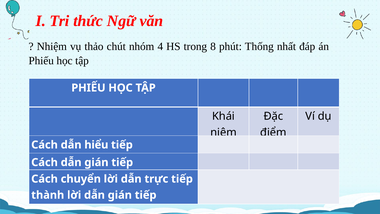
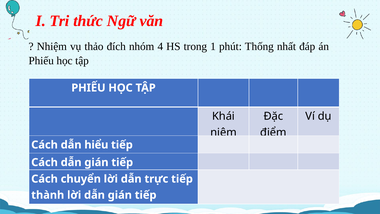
chút: chút -> đích (116, 46)
8: 8 -> 1 (213, 46)
